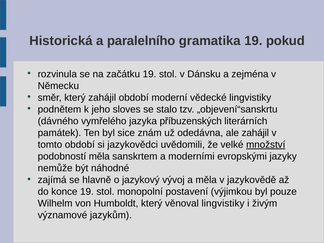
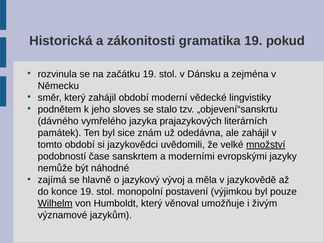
paralelního: paralelního -> zákonitosti (141, 41)
příbuzenských: příbuzenských -> prajazykových (191, 121)
podobností měla: měla -> čase (99, 156)
Wilhelm underline: none -> present (55, 203)
věnoval lingvistiky: lingvistiky -> umožňuje (223, 203)
